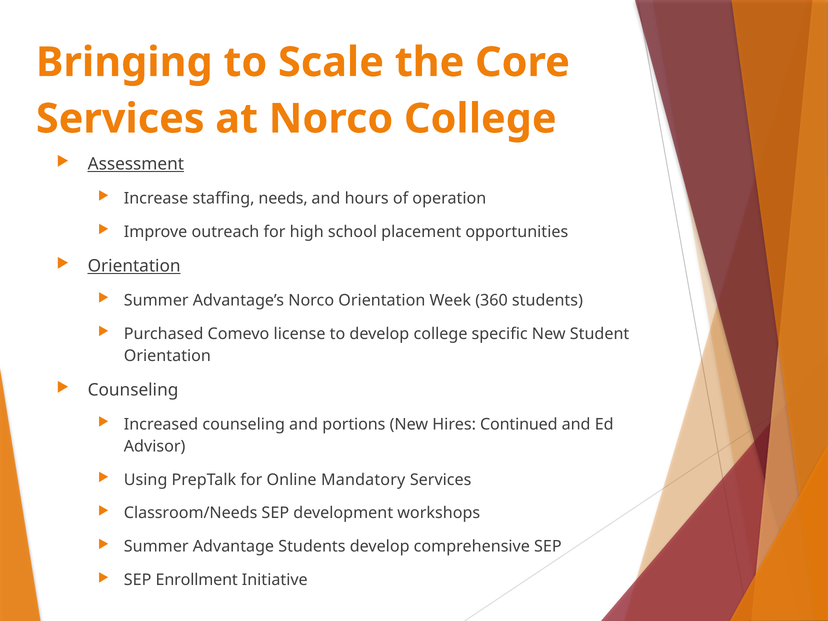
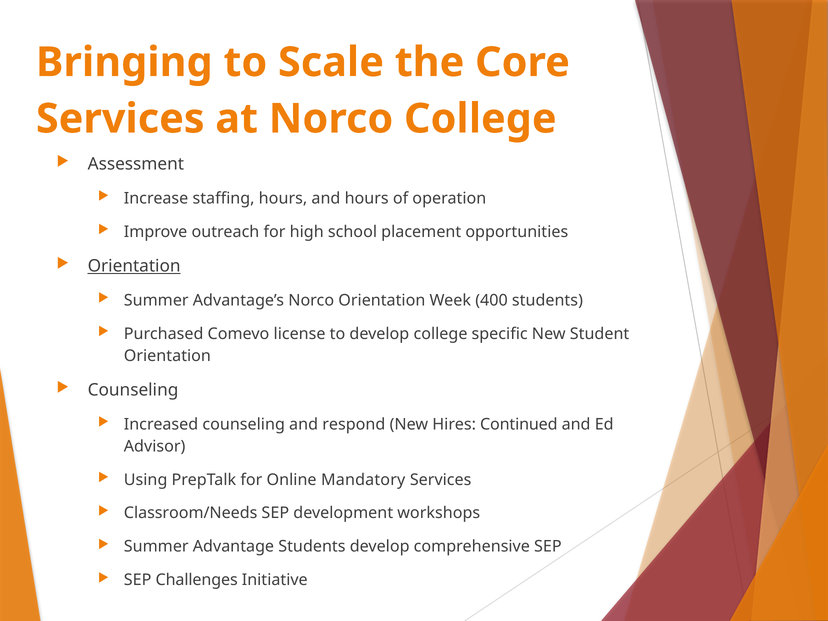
Assessment underline: present -> none (136, 164)
staffing needs: needs -> hours (283, 198)
360: 360 -> 400 (492, 300)
portions: portions -> respond (354, 424)
Enrollment: Enrollment -> Challenges (197, 580)
